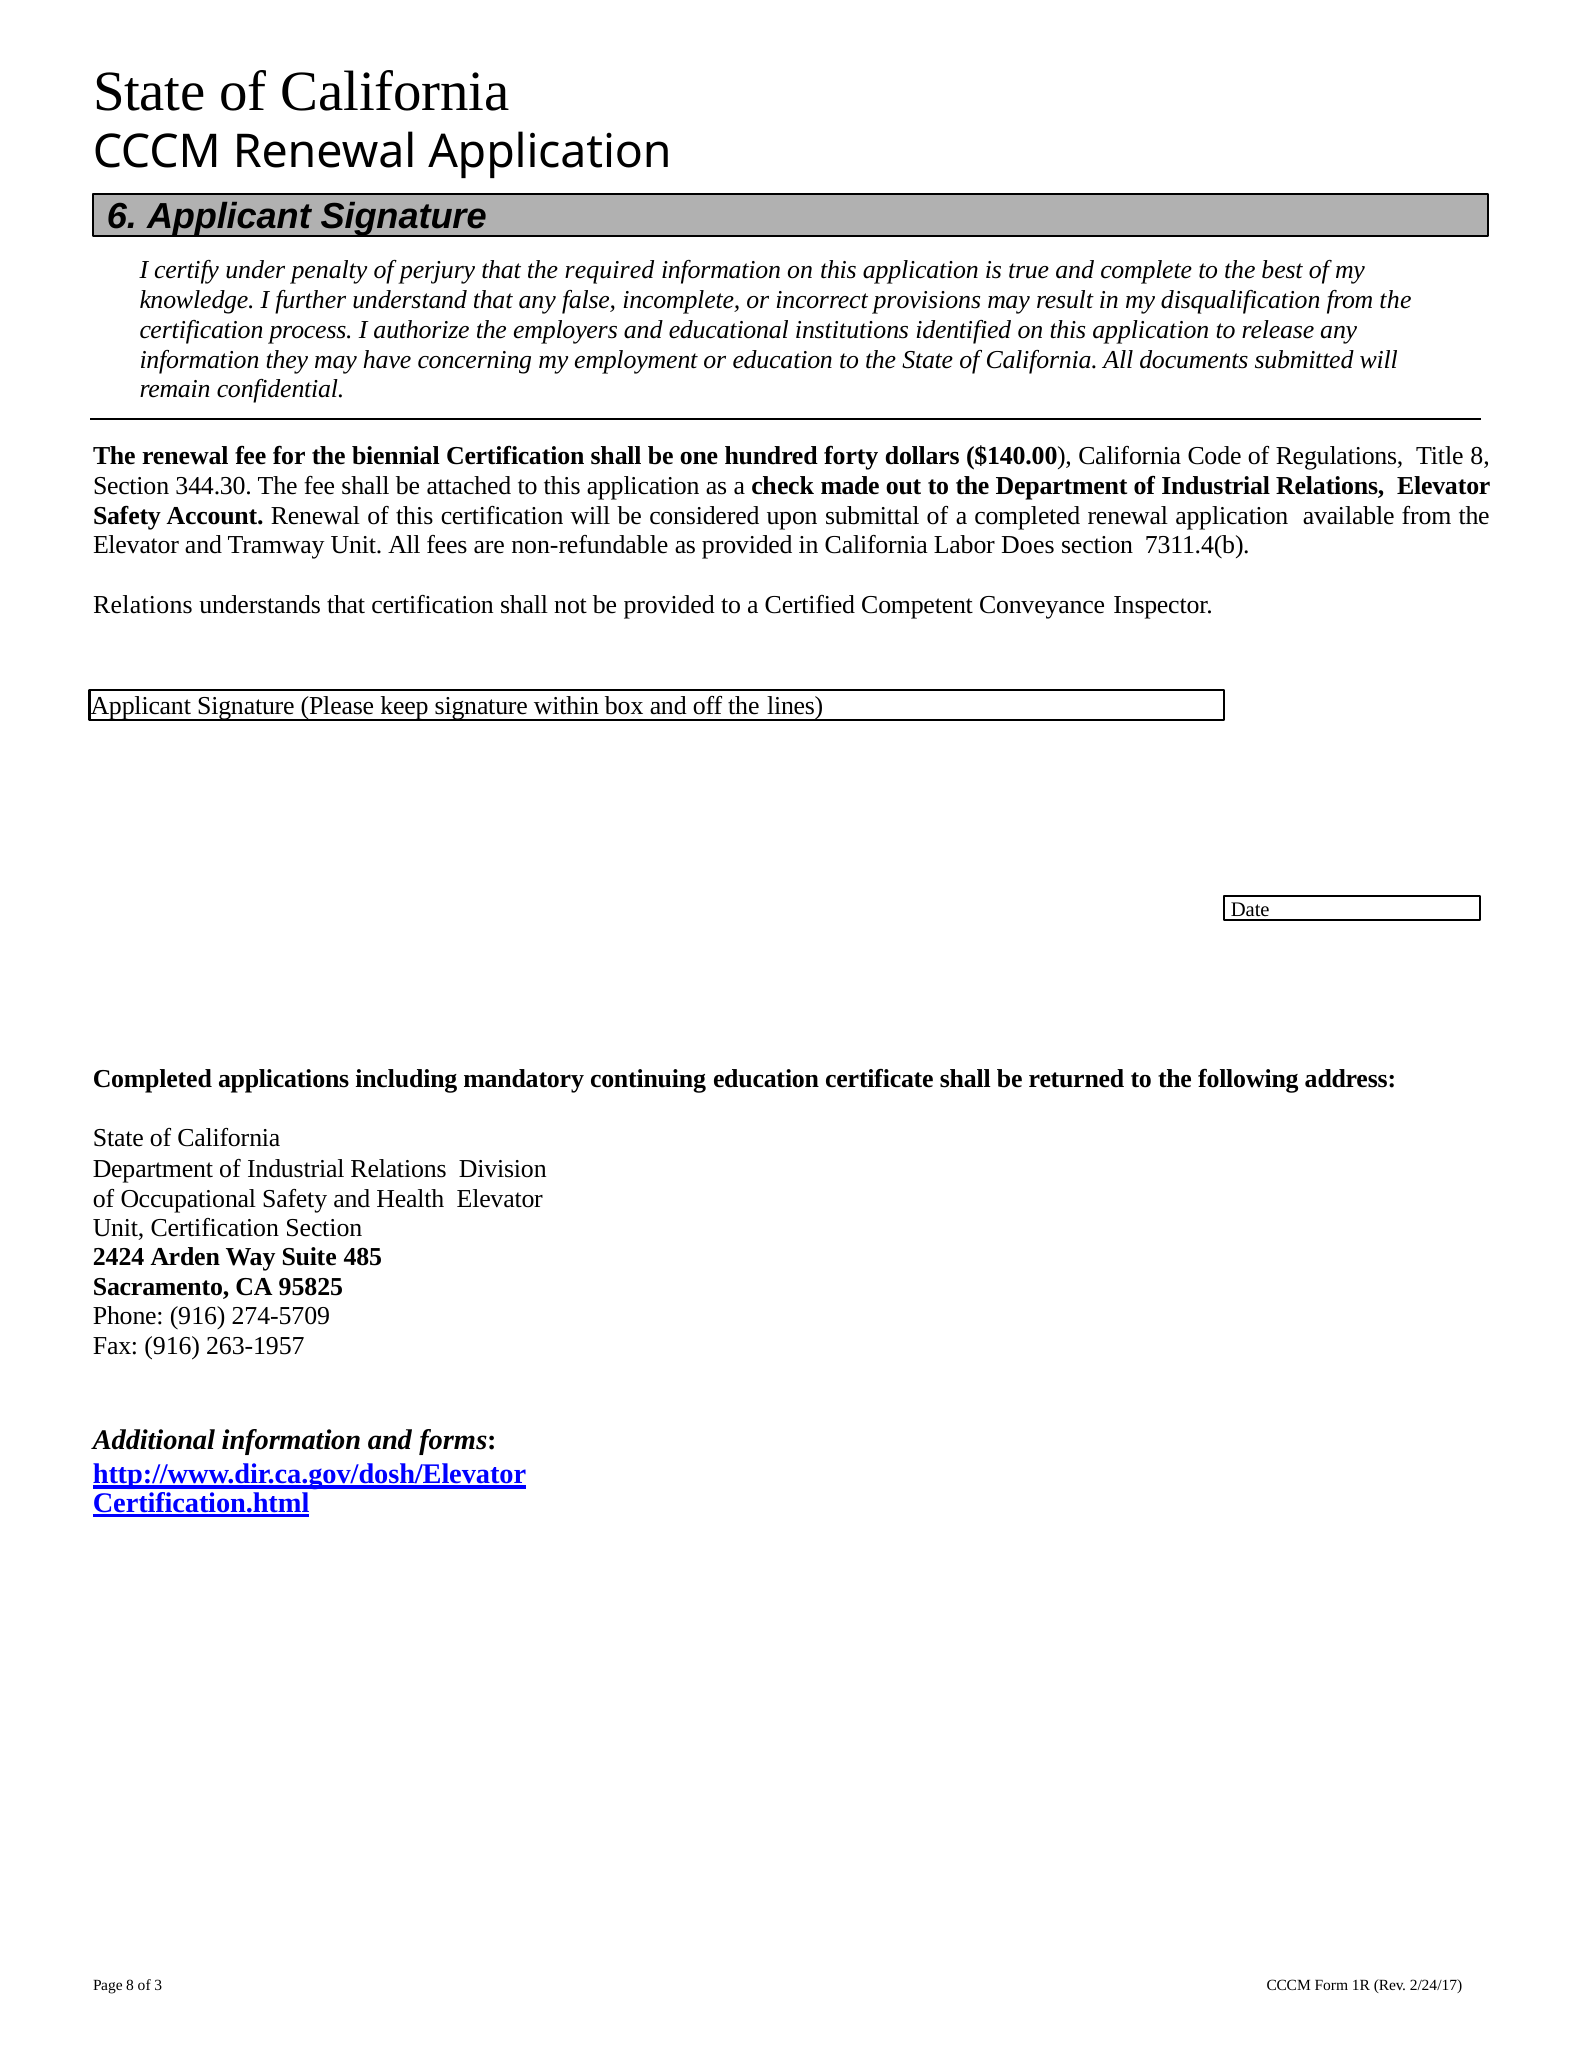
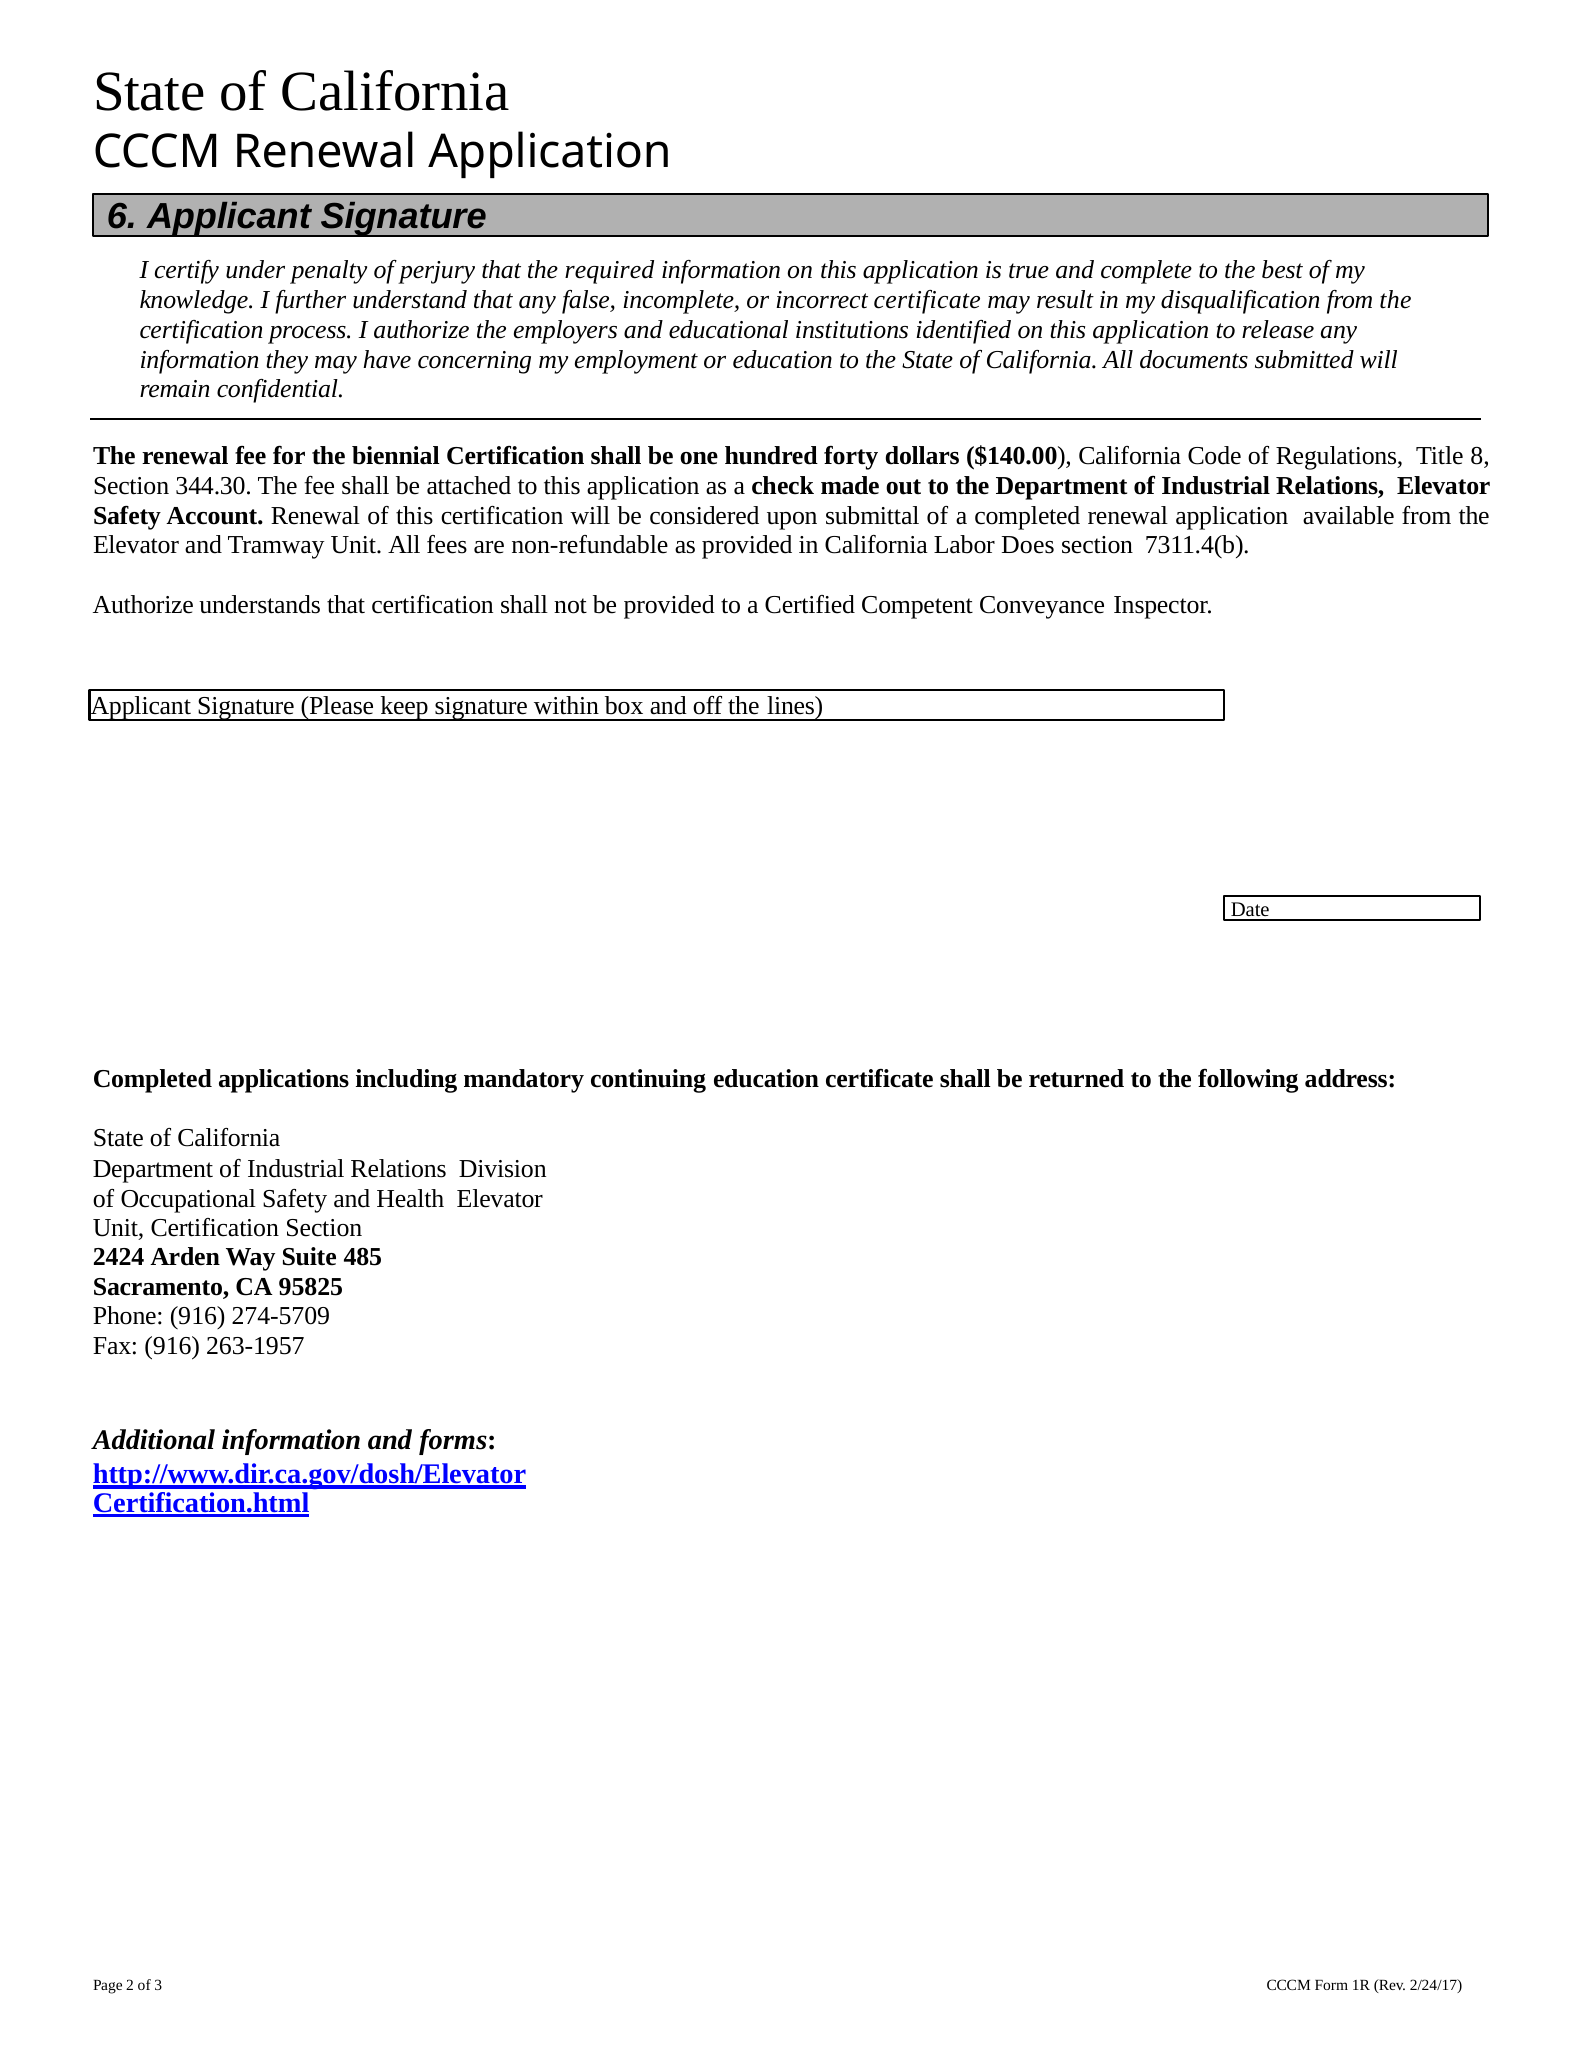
incorrect provisions: provisions -> certificate (927, 300)
Relations: Relations -> Authorize (143, 605)
Page 8: 8 -> 2 (130, 1986)
